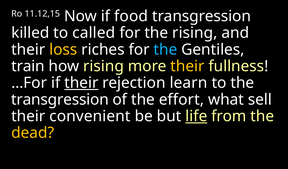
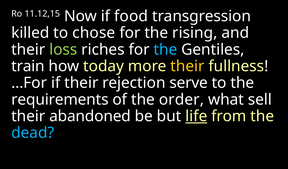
called: called -> chose (94, 33)
loss colour: yellow -> light green (63, 49)
how rising: rising -> today (104, 66)
their underline: present -> none (81, 83)
learn: learn -> serve (189, 83)
transgression: transgression -> requirements (60, 99)
effort: effort -> order (181, 99)
convenient: convenient -> abandoned (90, 116)
dead colour: yellow -> light blue (33, 133)
